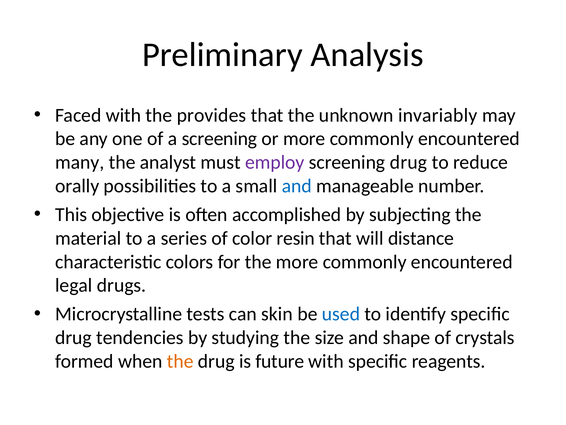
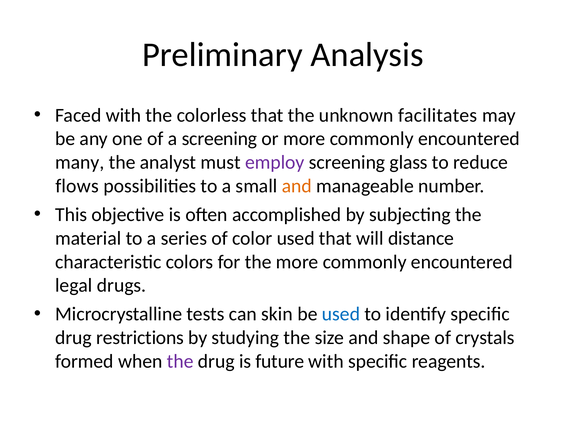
provides: provides -> colorless (212, 115)
invariably: invariably -> facilitates (438, 115)
screening drug: drug -> glass (409, 162)
orally: orally -> flows (77, 186)
and colour: blue -> orange (297, 186)
color resin: resin -> used (296, 238)
tendencies: tendencies -> restrictions (140, 337)
the colour: orange -> purple (180, 361)
